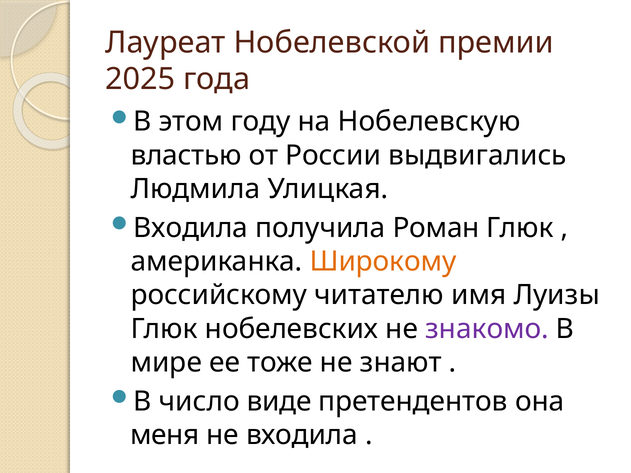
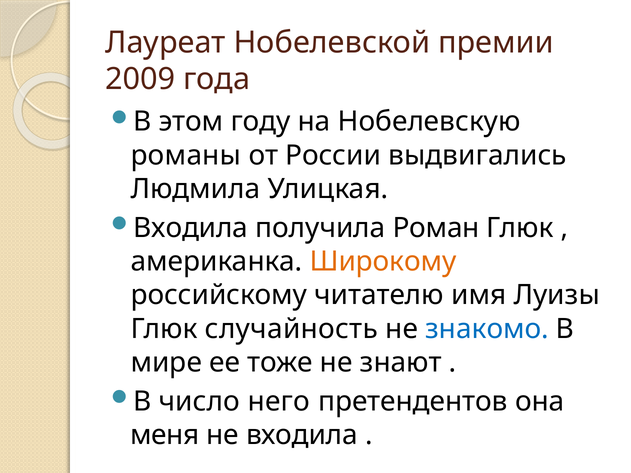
2025: 2025 -> 2009 (140, 79)
властью: властью -> романы (186, 155)
нобелевских: нобелевских -> случайность (291, 329)
знакомо colour: purple -> blue (487, 329)
виде: виде -> него (279, 402)
